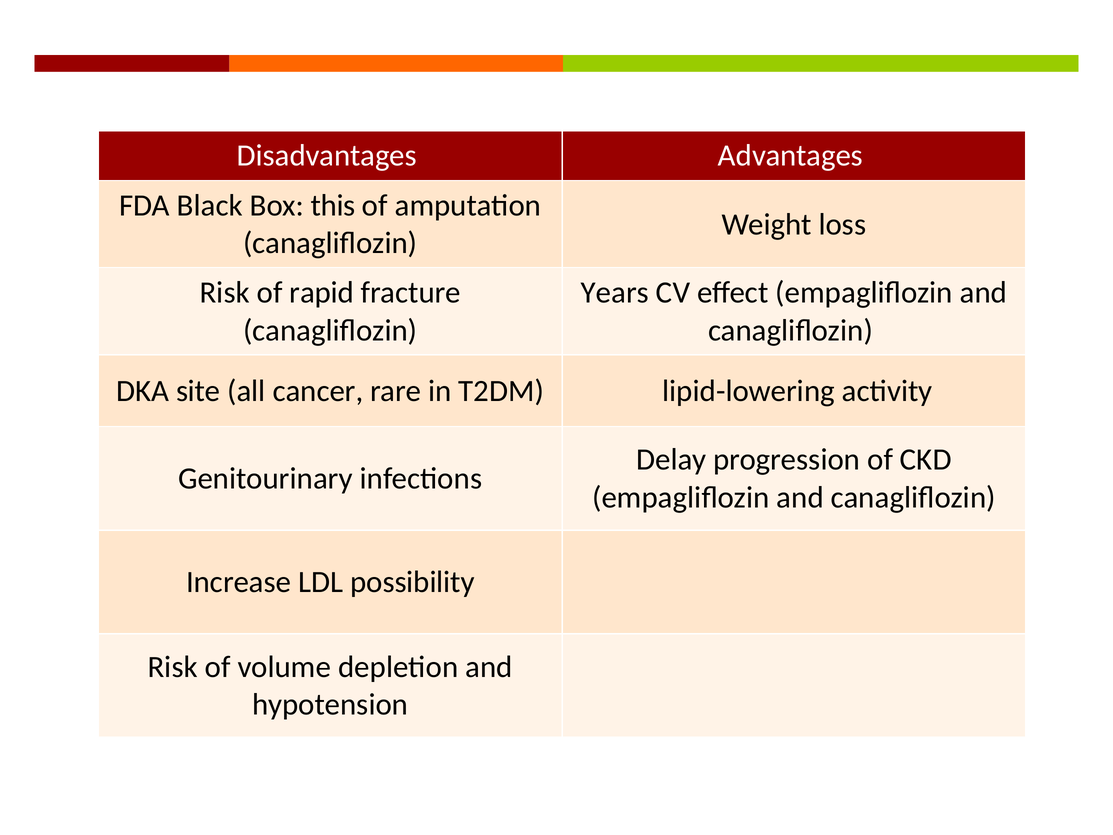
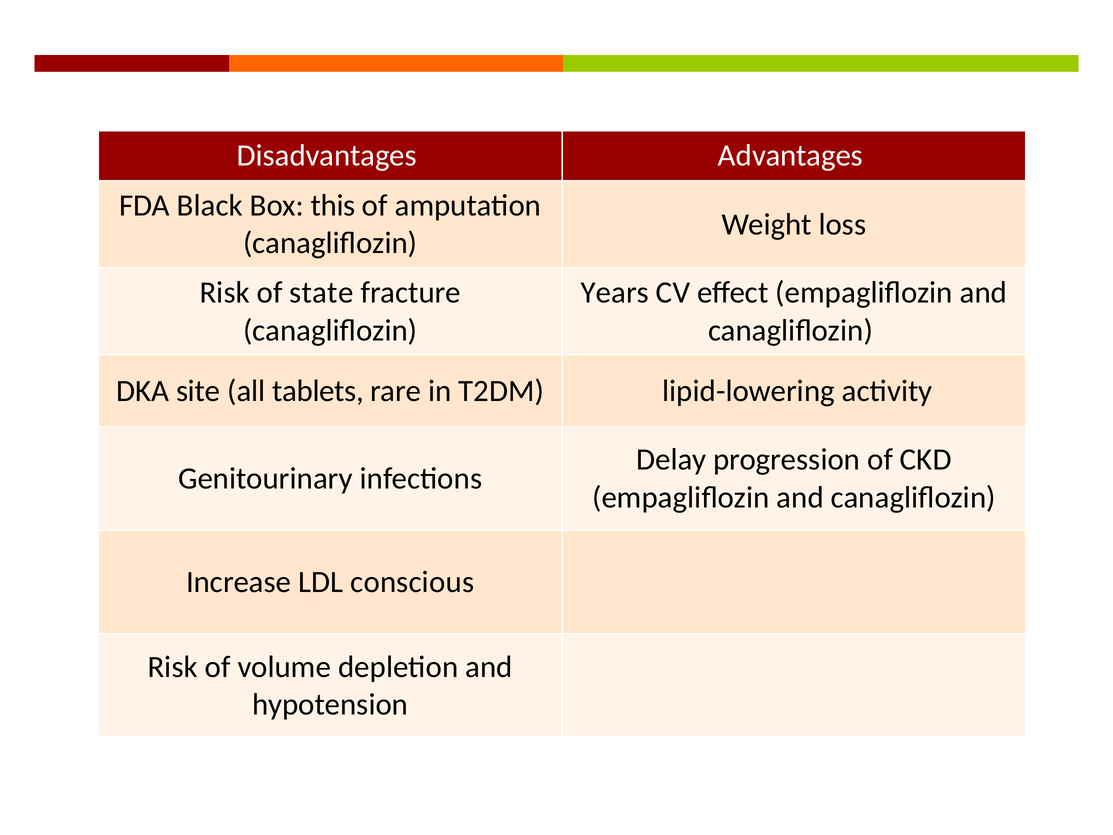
rapid: rapid -> state (321, 292)
cancer: cancer -> tablets (318, 391)
possibility: possibility -> conscious (412, 582)
